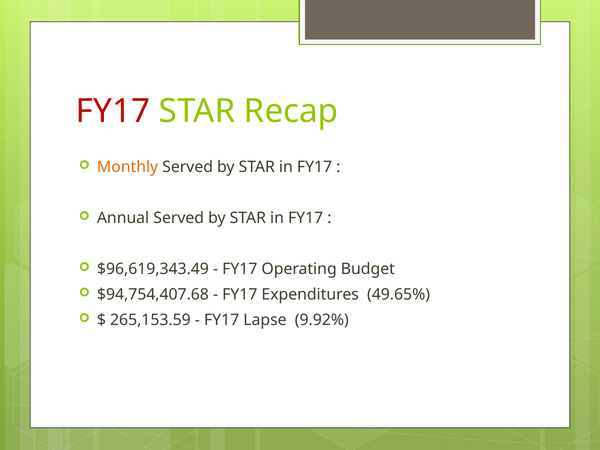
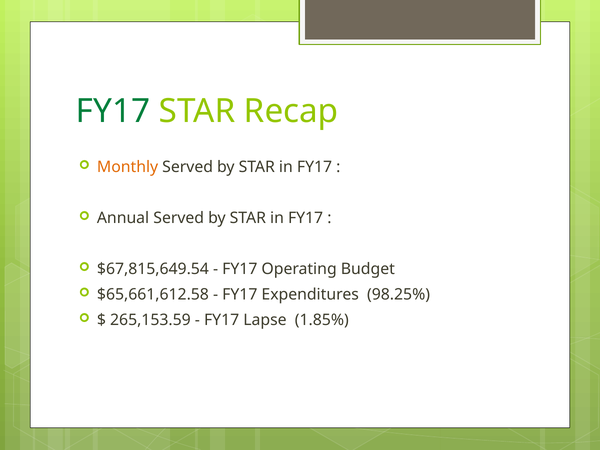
FY17 colour: red -> green (113, 111)
$96,619,343.49: $96,619,343.49 -> $67,815,649.54 (153, 269)
$94,754,407.68: $94,754,407.68 -> $65,661,612.58 (153, 295)
49.65%: 49.65% -> 98.25% (399, 295)
9.92%: 9.92% -> 1.85% (322, 320)
